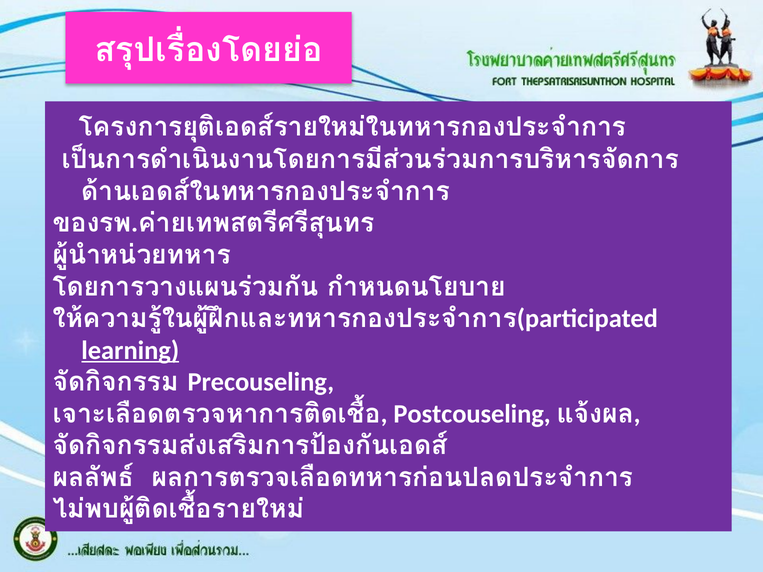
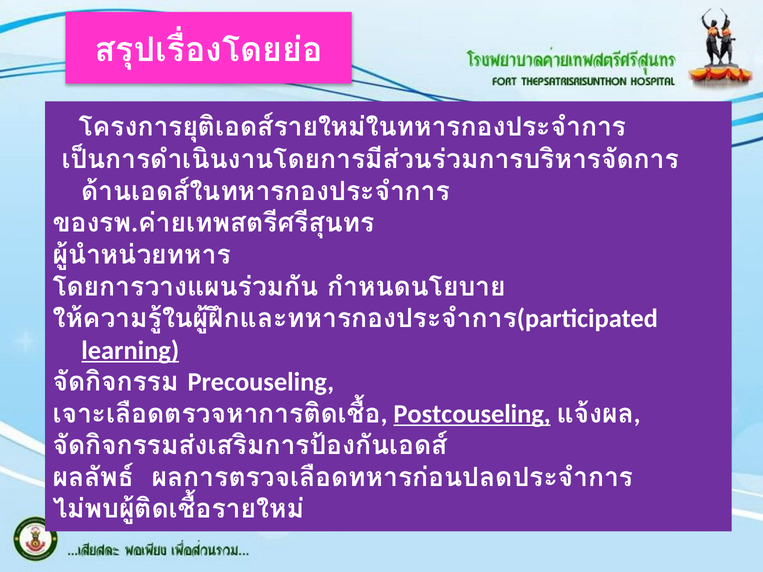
Postcouseling underline: none -> present (472, 414)
